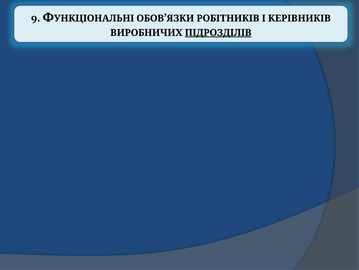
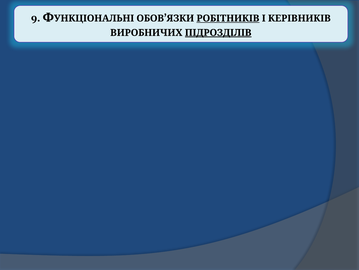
РОБІТНИКІВ underline: none -> present (228, 18)
